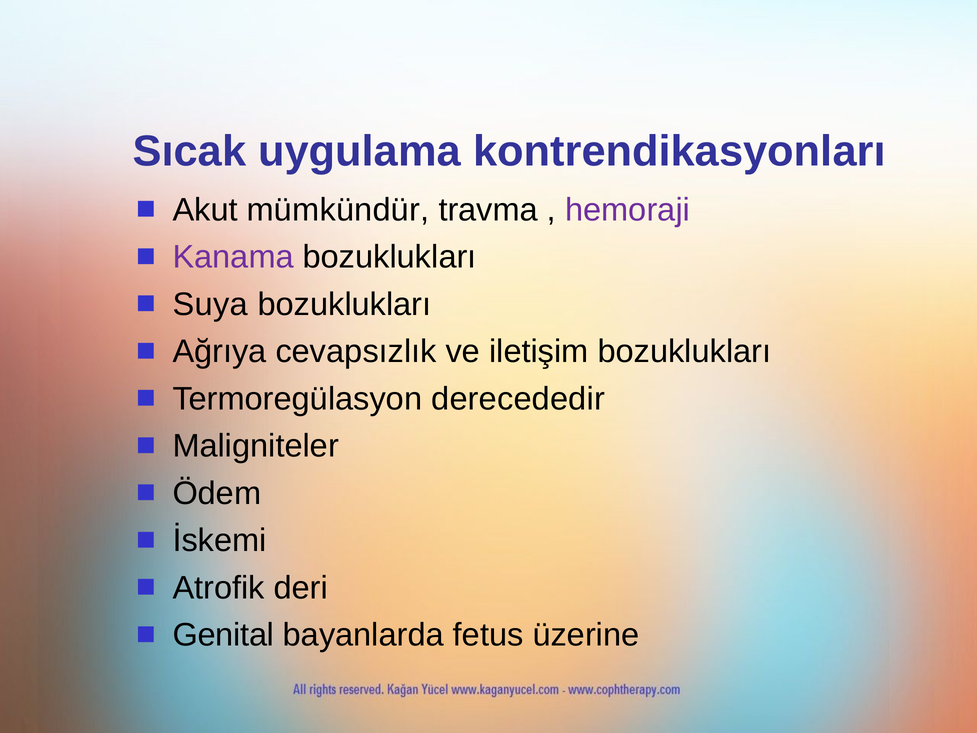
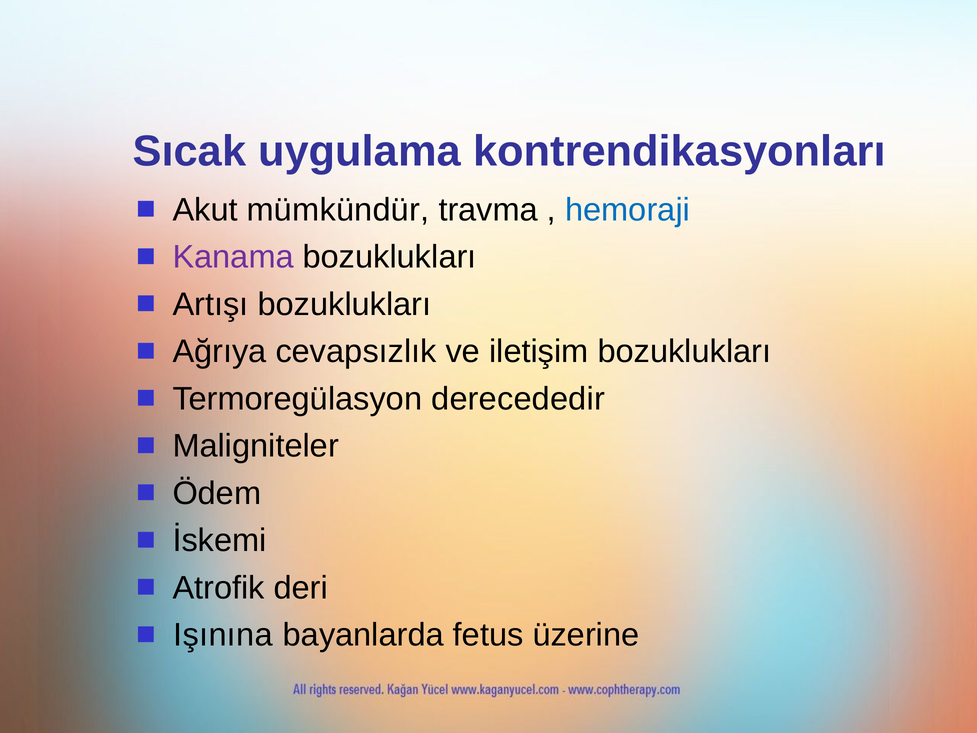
hemoraji colour: purple -> blue (628, 210)
Suya: Suya -> Artışı (211, 304)
Genital: Genital -> Işınına (223, 635)
